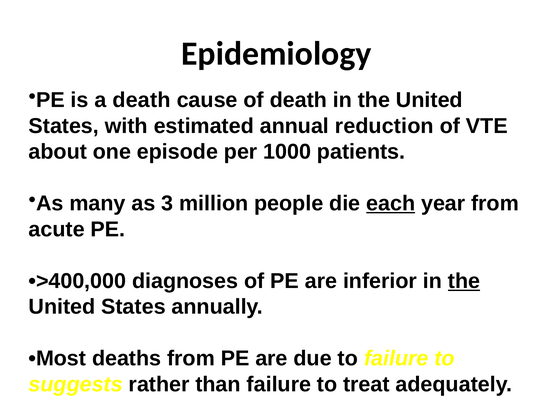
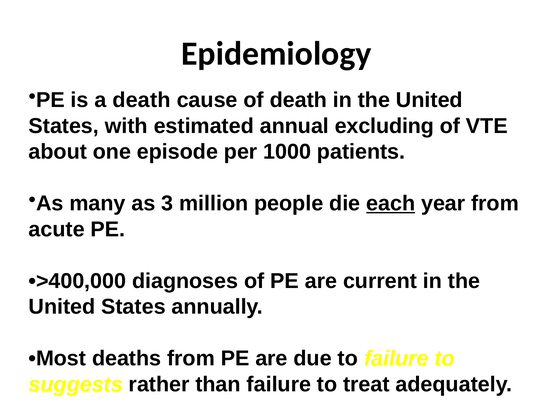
reduction: reduction -> excluding (384, 126)
inferior: inferior -> current (380, 281)
the underline: present -> none (464, 281)
